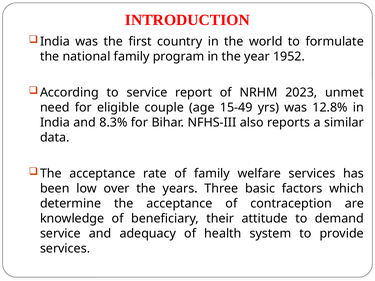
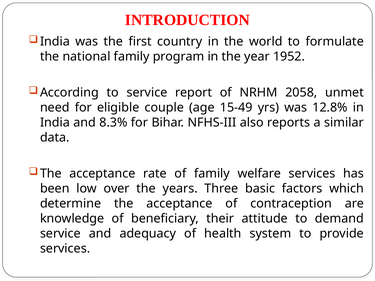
2023: 2023 -> 2058 (301, 93)
